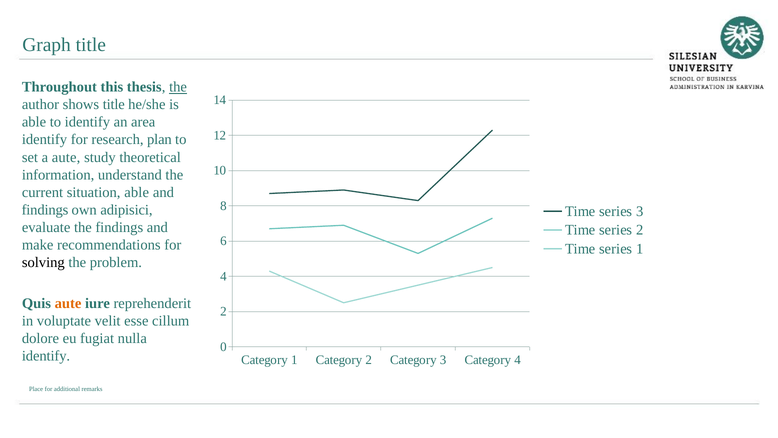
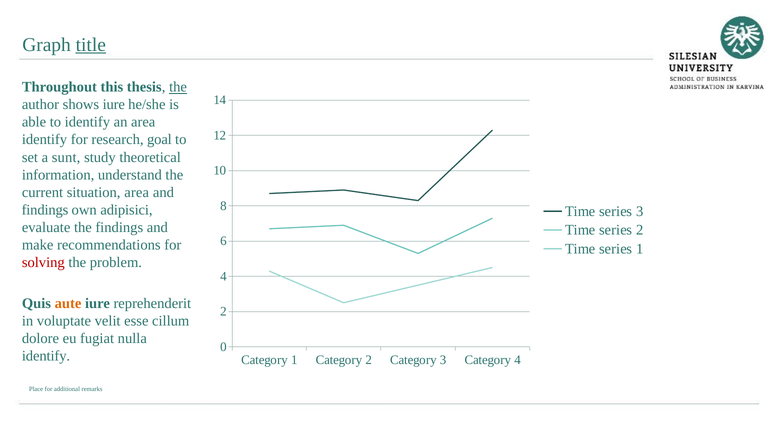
title underline: none -> present (91, 45)
shows title: title -> iure (114, 105)
plan: plan -> goal (159, 140)
a aute: aute -> sunt (66, 157)
situation able: able -> area (137, 192)
solving colour: black -> red (43, 262)
